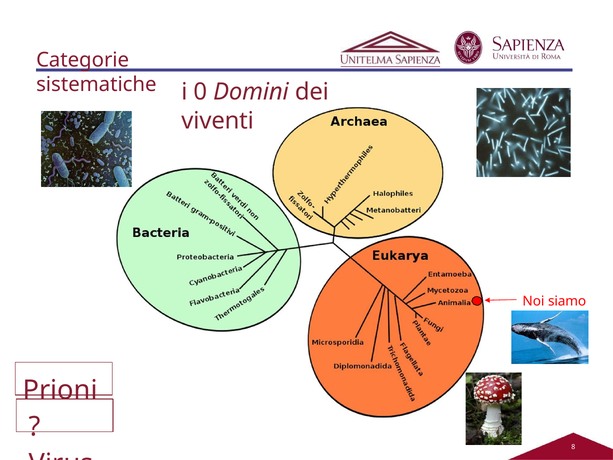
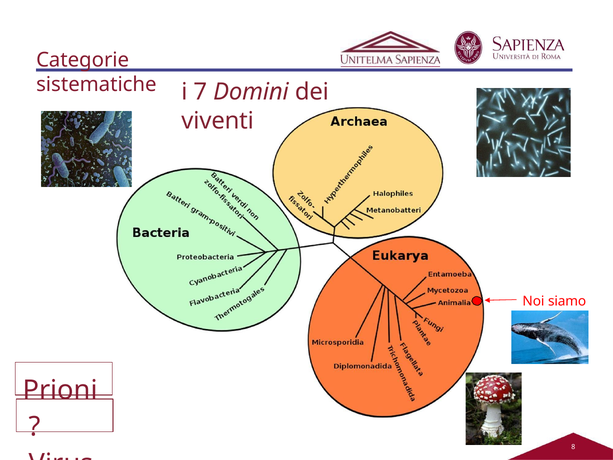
0: 0 -> 7 (200, 92)
